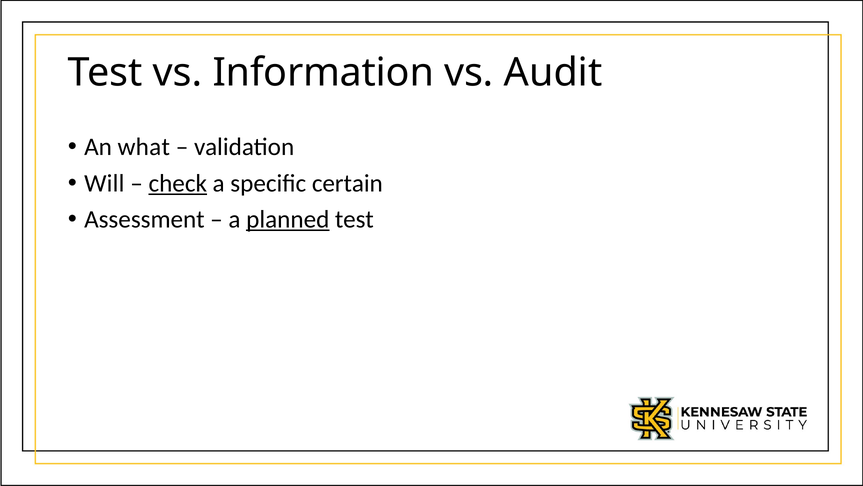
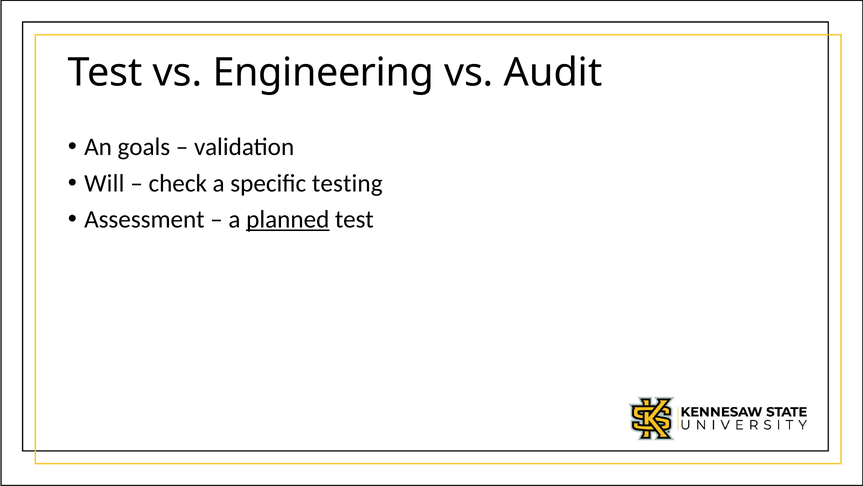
Information: Information -> Engineering (323, 73)
what: what -> goals (144, 147)
check underline: present -> none (178, 183)
certain: certain -> testing (347, 183)
